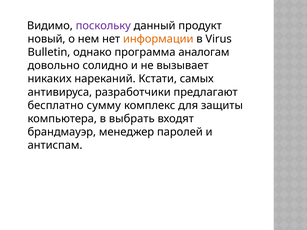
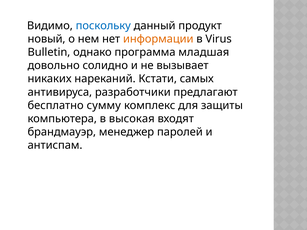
поскольку colour: purple -> blue (103, 26)
аналогам: аналогам -> младшая (204, 52)
выбрать: выбрать -> высокая (132, 119)
